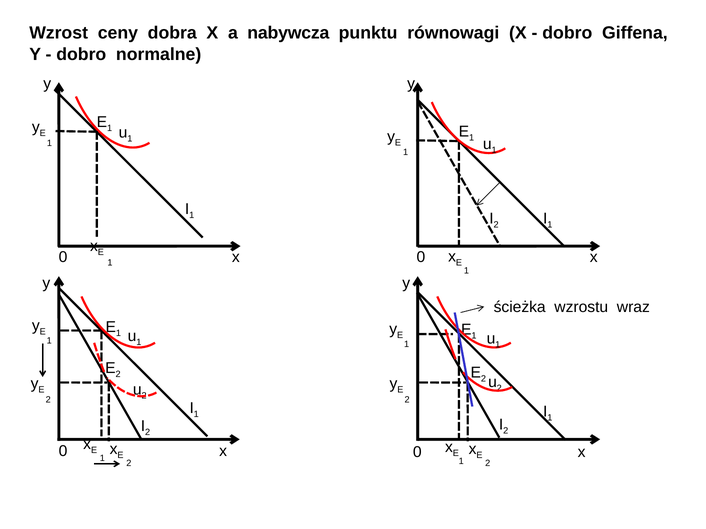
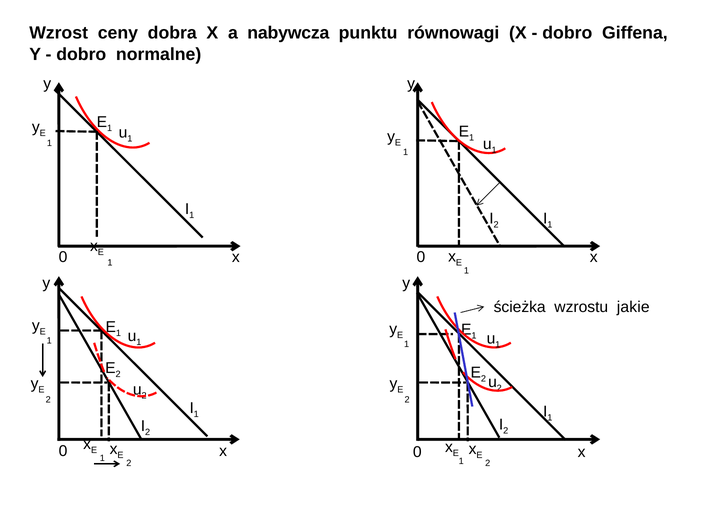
wraz: wraz -> jakie (633, 308)
